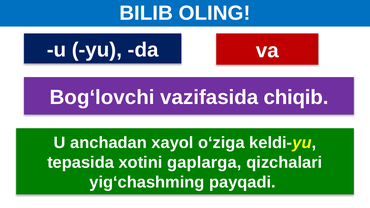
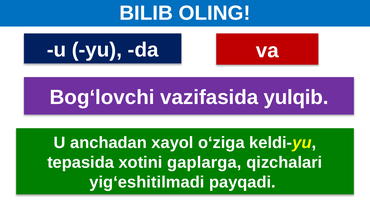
chiqib: chiqib -> yulqib (296, 97)
yig‘chashming: yig‘chashming -> yig‘eshitilmadi (147, 182)
